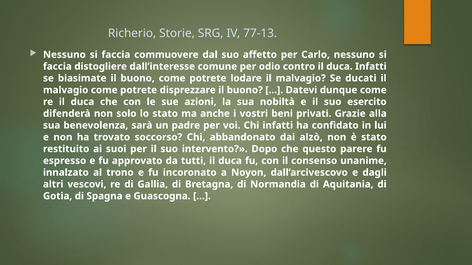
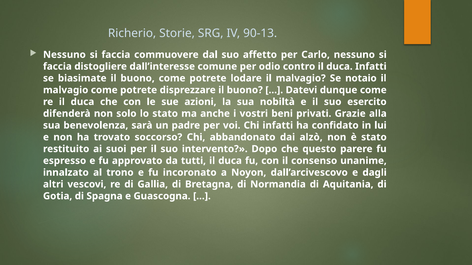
77-13: 77-13 -> 90-13 (260, 33)
ducati: ducati -> notaio (361, 78)
